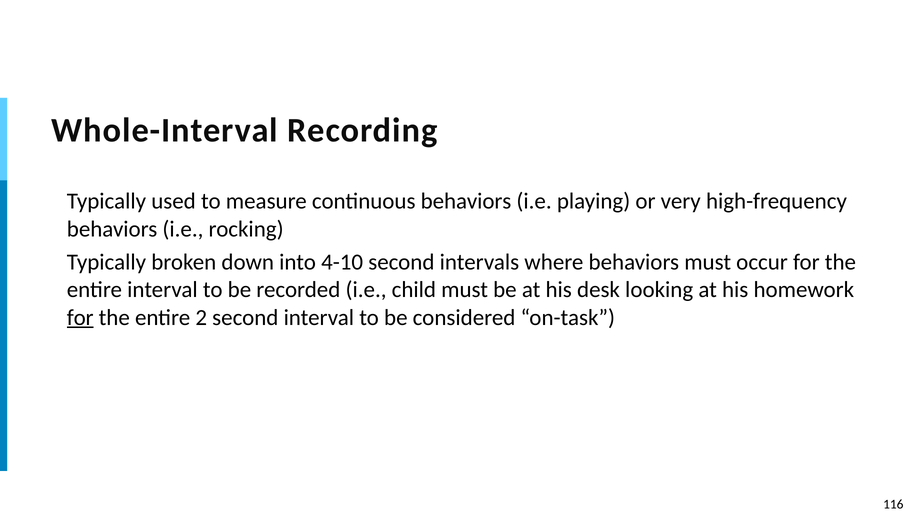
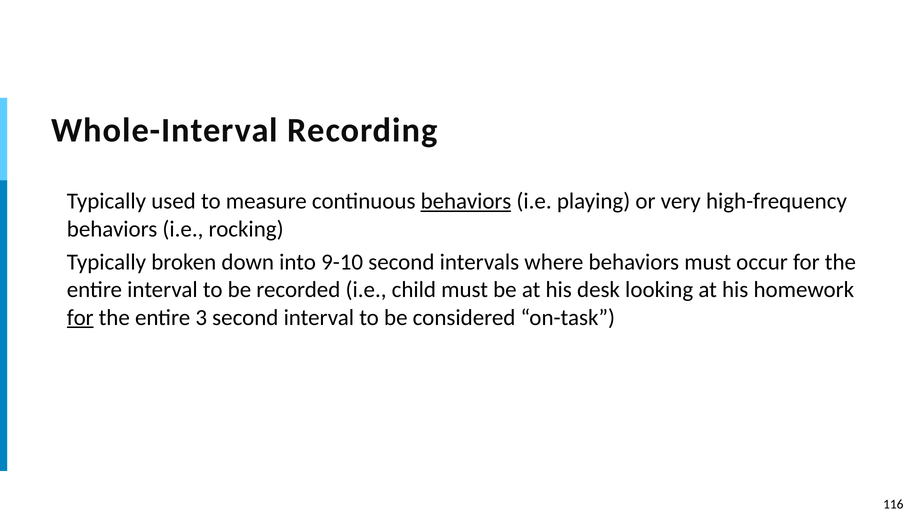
behaviors underline: none -> present (466, 201)
4-10: 4-10 -> 9-10 (342, 262)
2: 2 -> 3 (201, 317)
